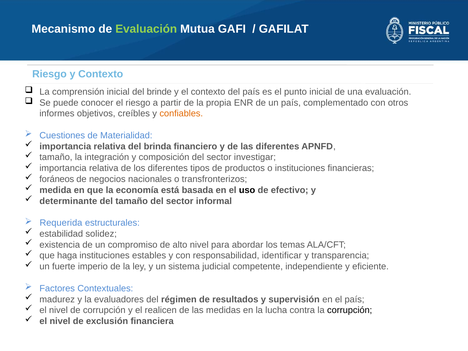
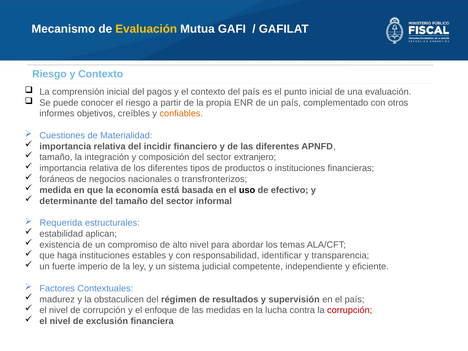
Evaluación colour: light green -> yellow (146, 29)
brinde: brinde -> pagos (159, 92)
brinda: brinda -> incidir (157, 146)
investigar: investigar -> extranjero (255, 157)
solidez: solidez -> aplican (101, 234)
evaluadores: evaluadores -> obstaculicen (119, 299)
realicen: realicen -> enfoque (161, 310)
corrupción colour: black -> red (350, 310)
